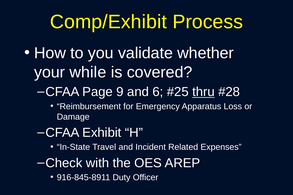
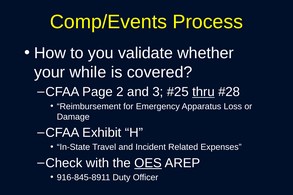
Comp/Exhibit: Comp/Exhibit -> Comp/Events (108, 22)
9: 9 -> 2 (120, 92)
6: 6 -> 3 (158, 92)
OES underline: none -> present (148, 163)
